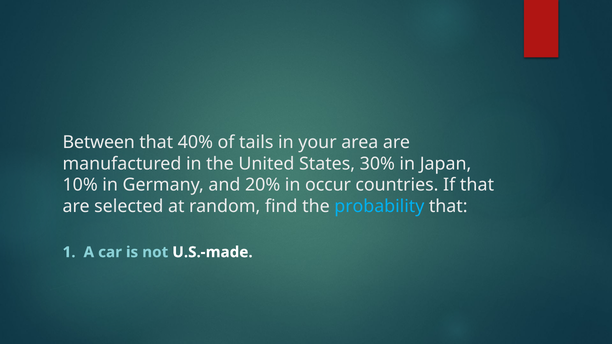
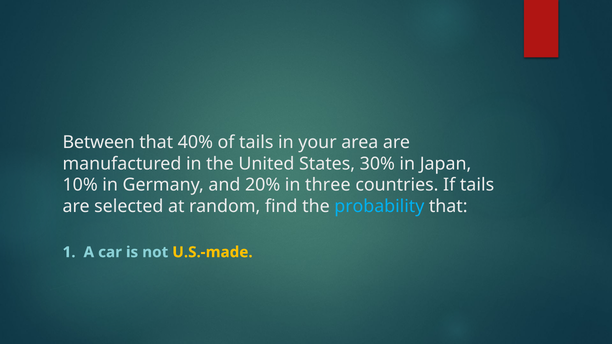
occur: occur -> three (328, 185)
If that: that -> tails (477, 185)
U.S.-made colour: white -> yellow (213, 252)
